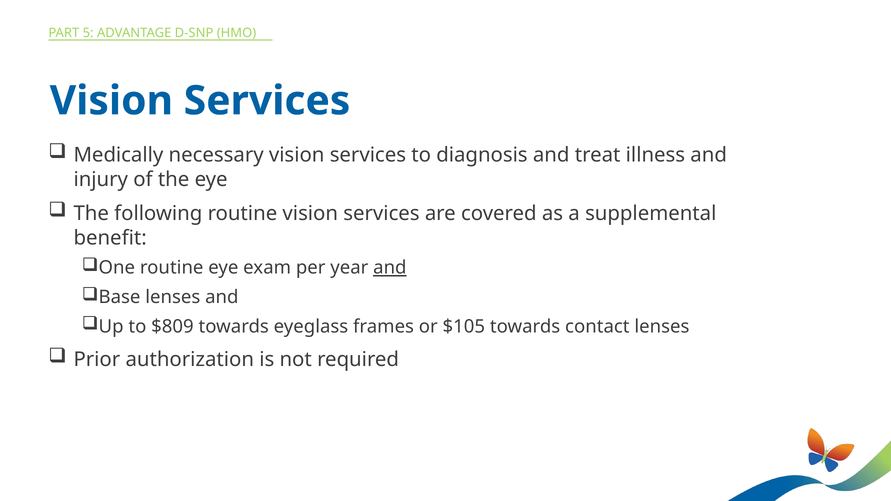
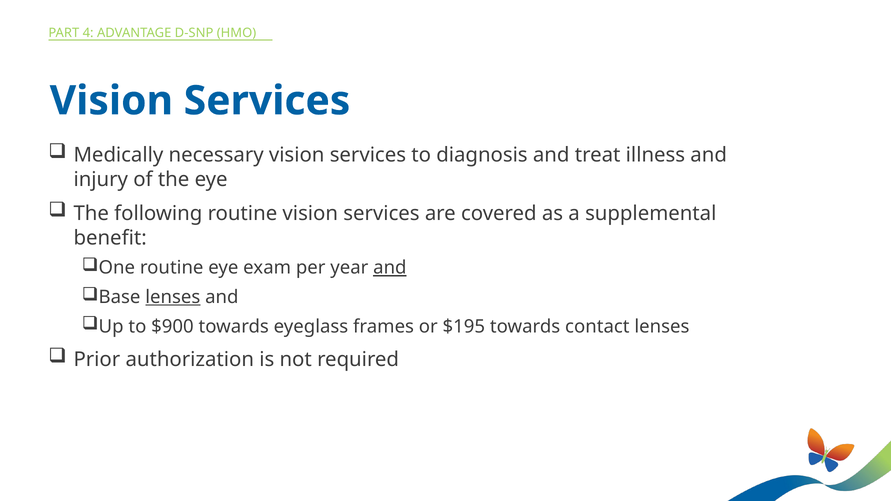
5: 5 -> 4 (88, 33)
lenses underline: none -> present (173, 297)
$809: $809 -> $900 (172, 327)
$105: $105 -> $195 (464, 327)
